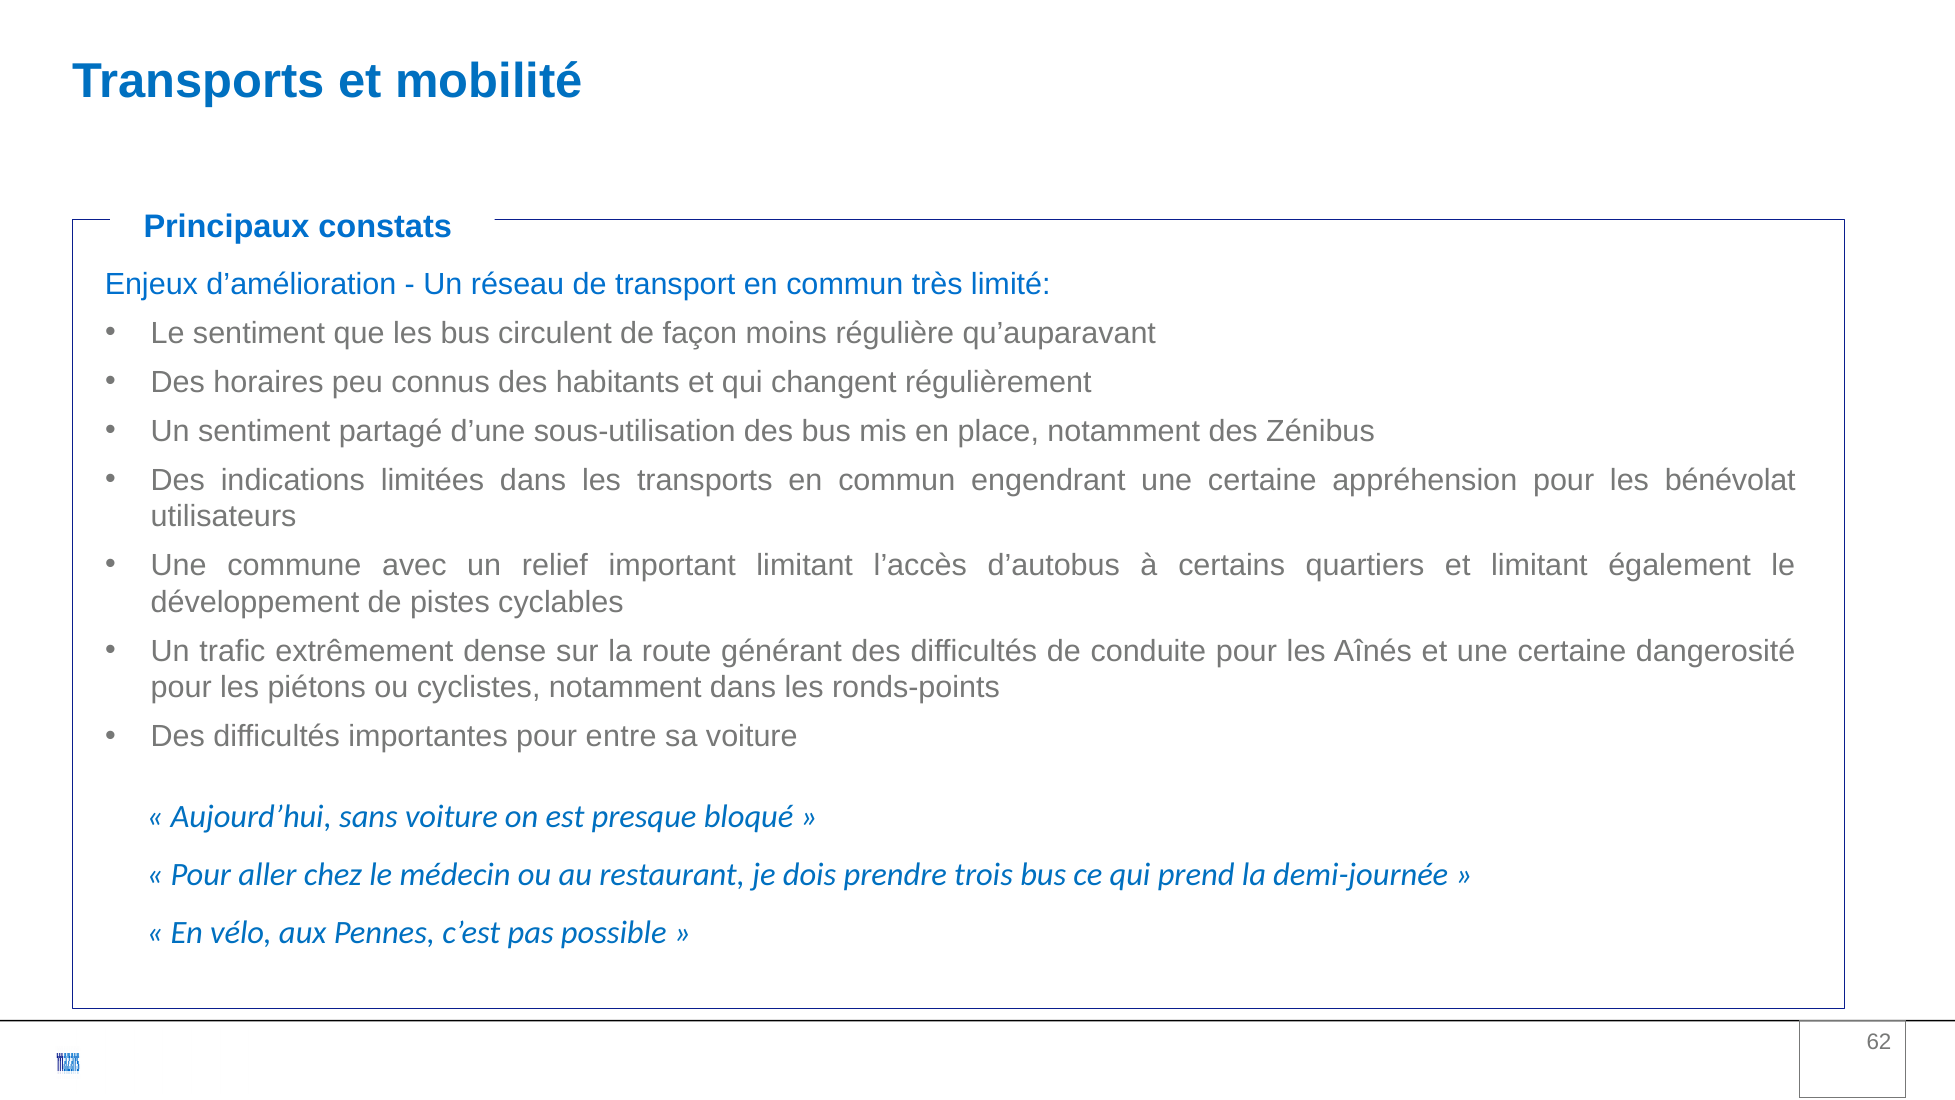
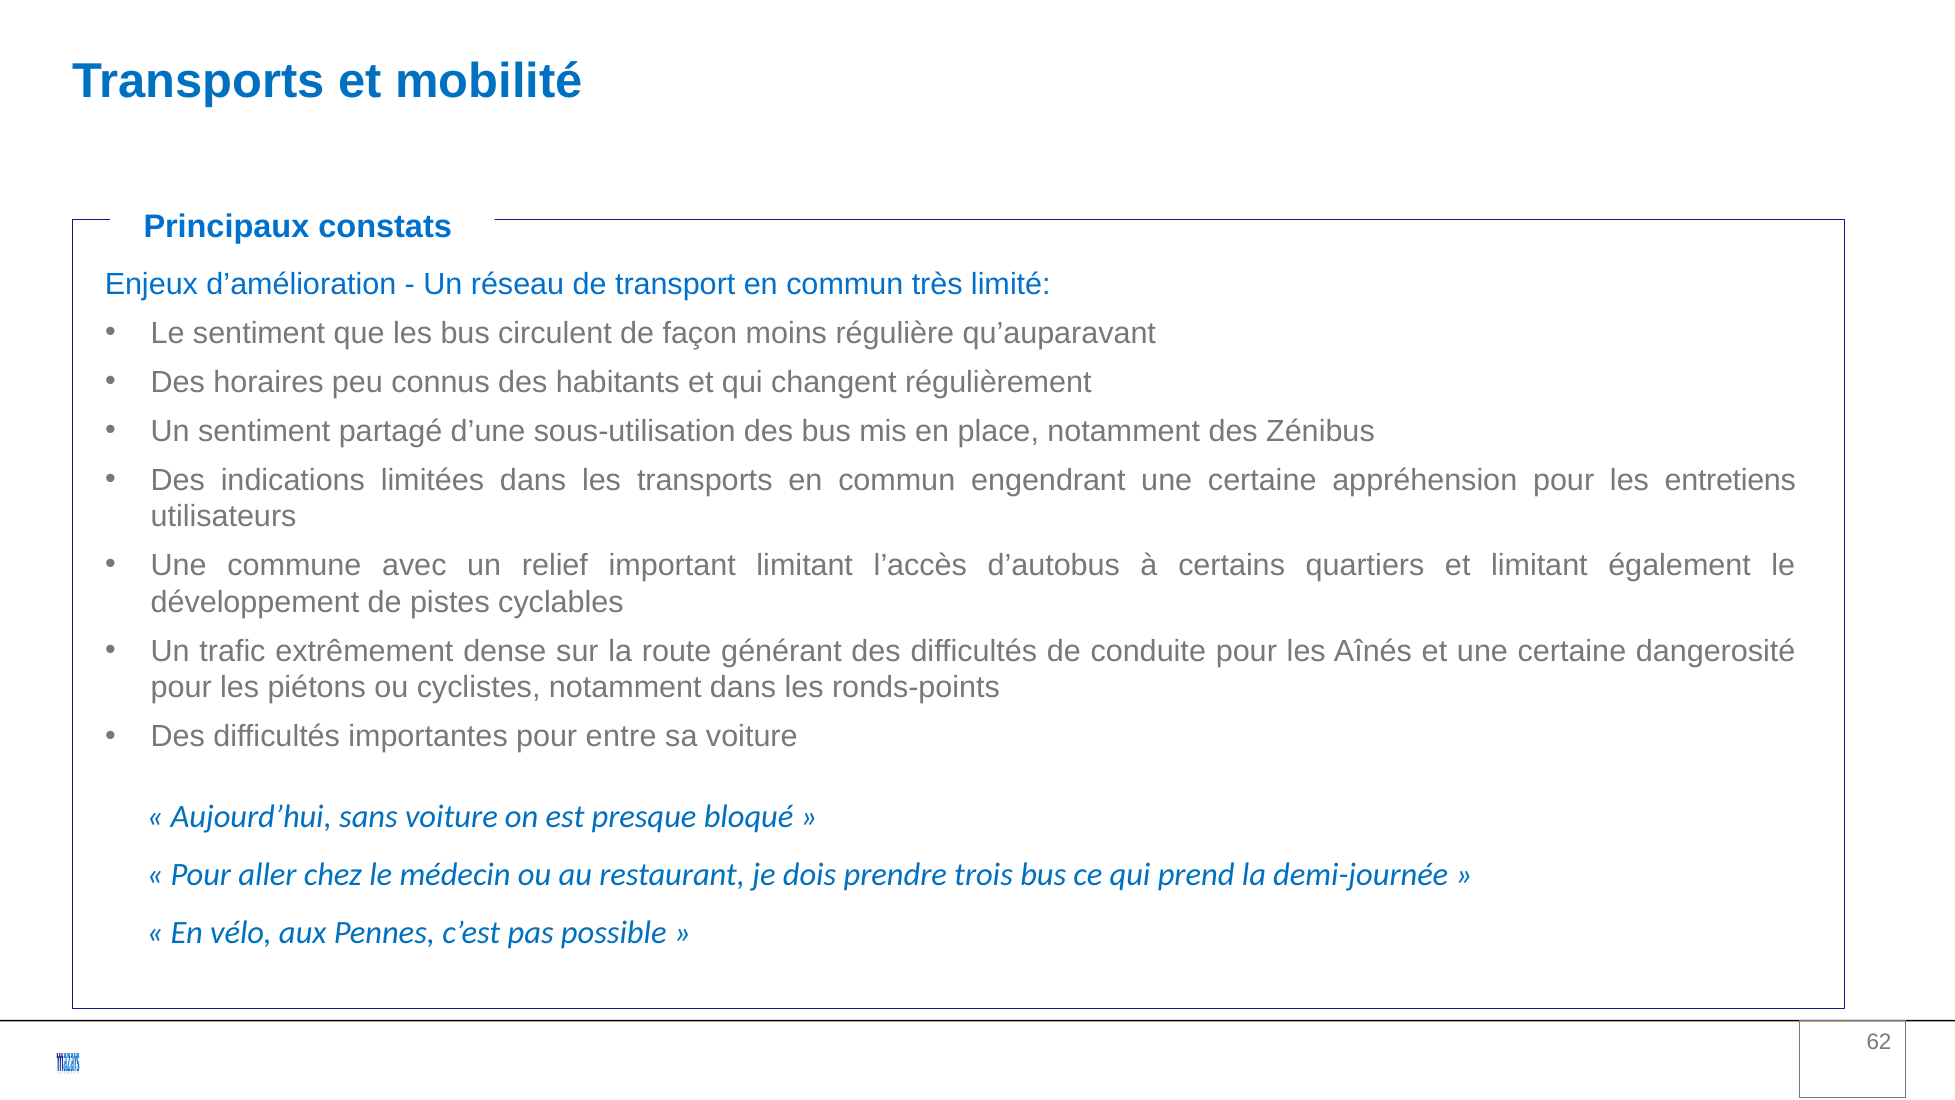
bénévolat: bénévolat -> entretiens (1730, 480)
